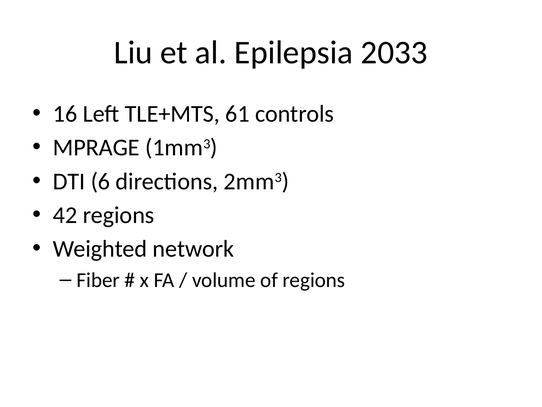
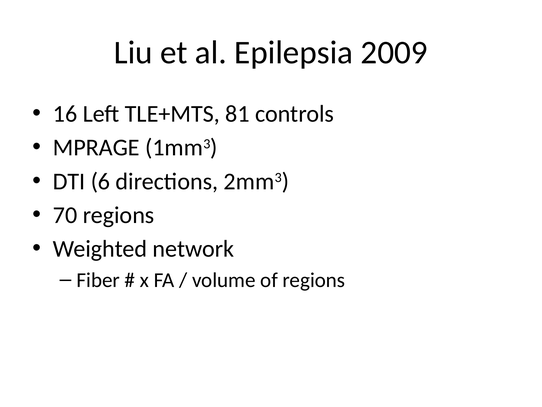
2033: 2033 -> 2009 (394, 52)
61: 61 -> 81 (237, 114)
42: 42 -> 70 (65, 215)
